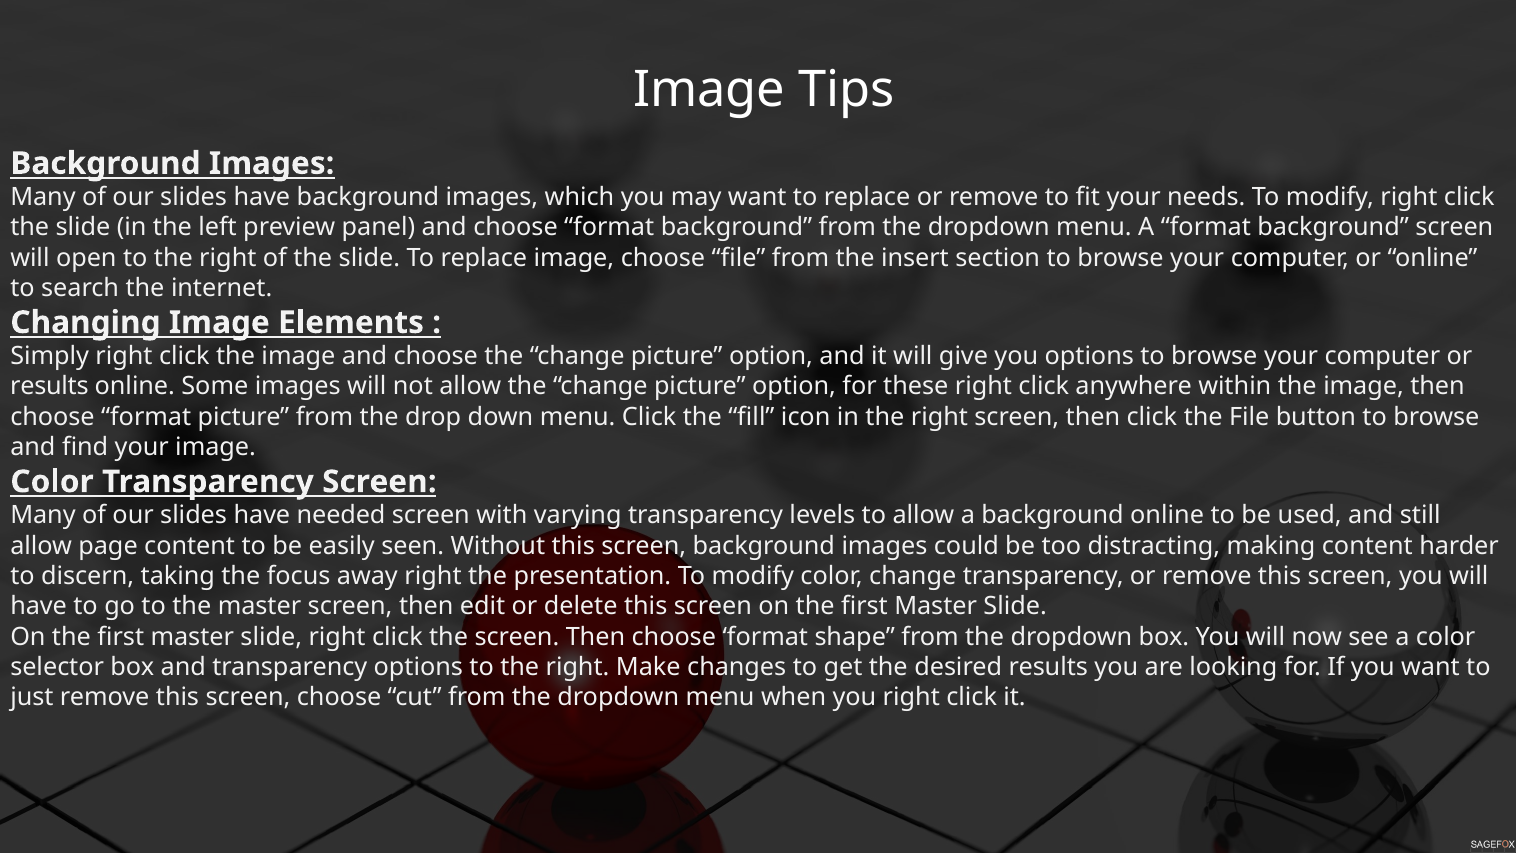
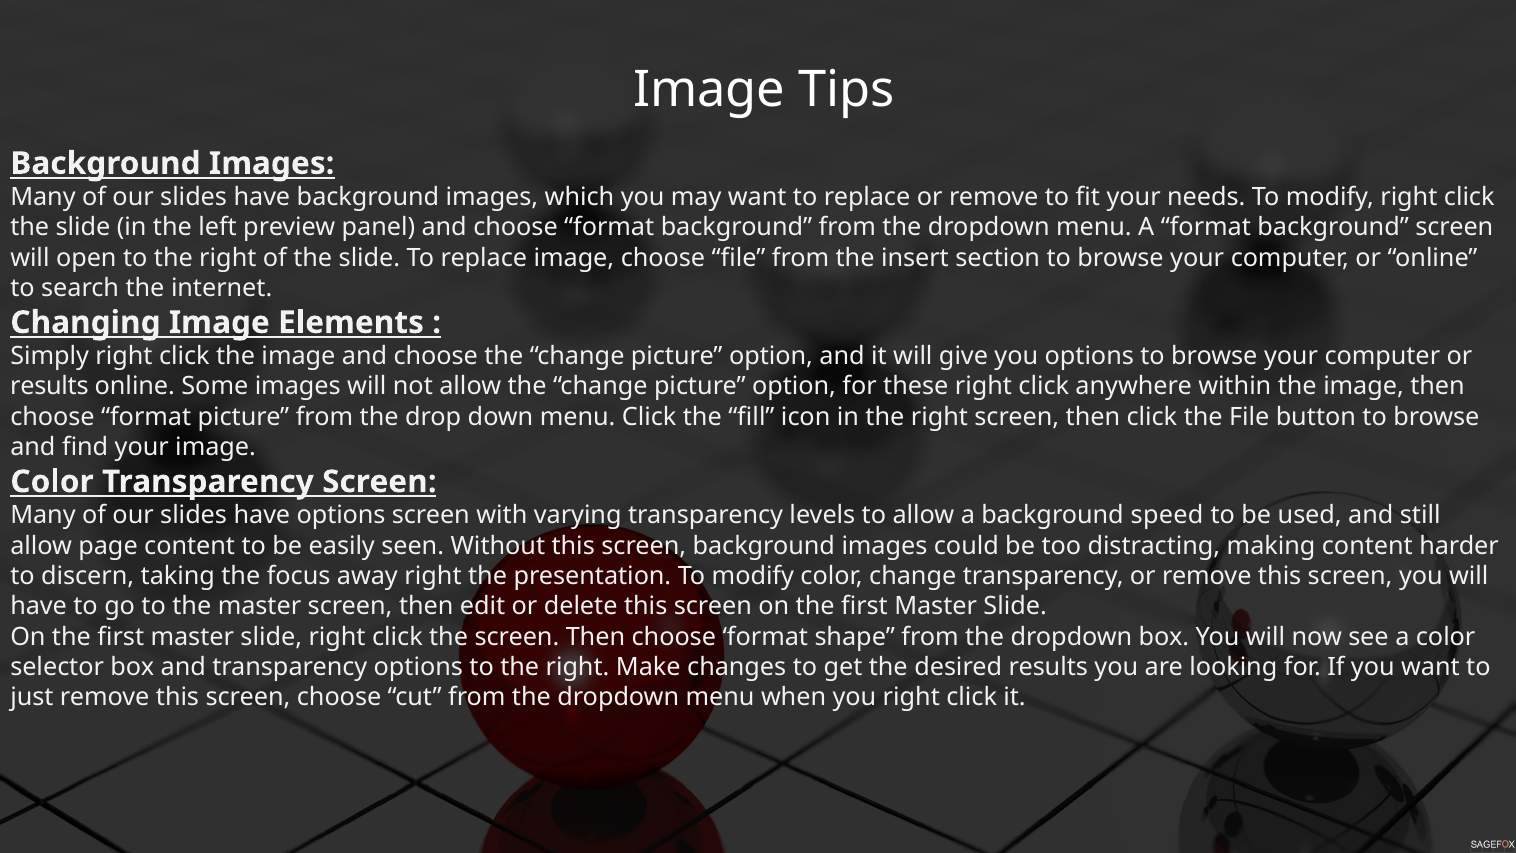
have needed: needed -> options (341, 515)
background online: online -> speed (1167, 515)
